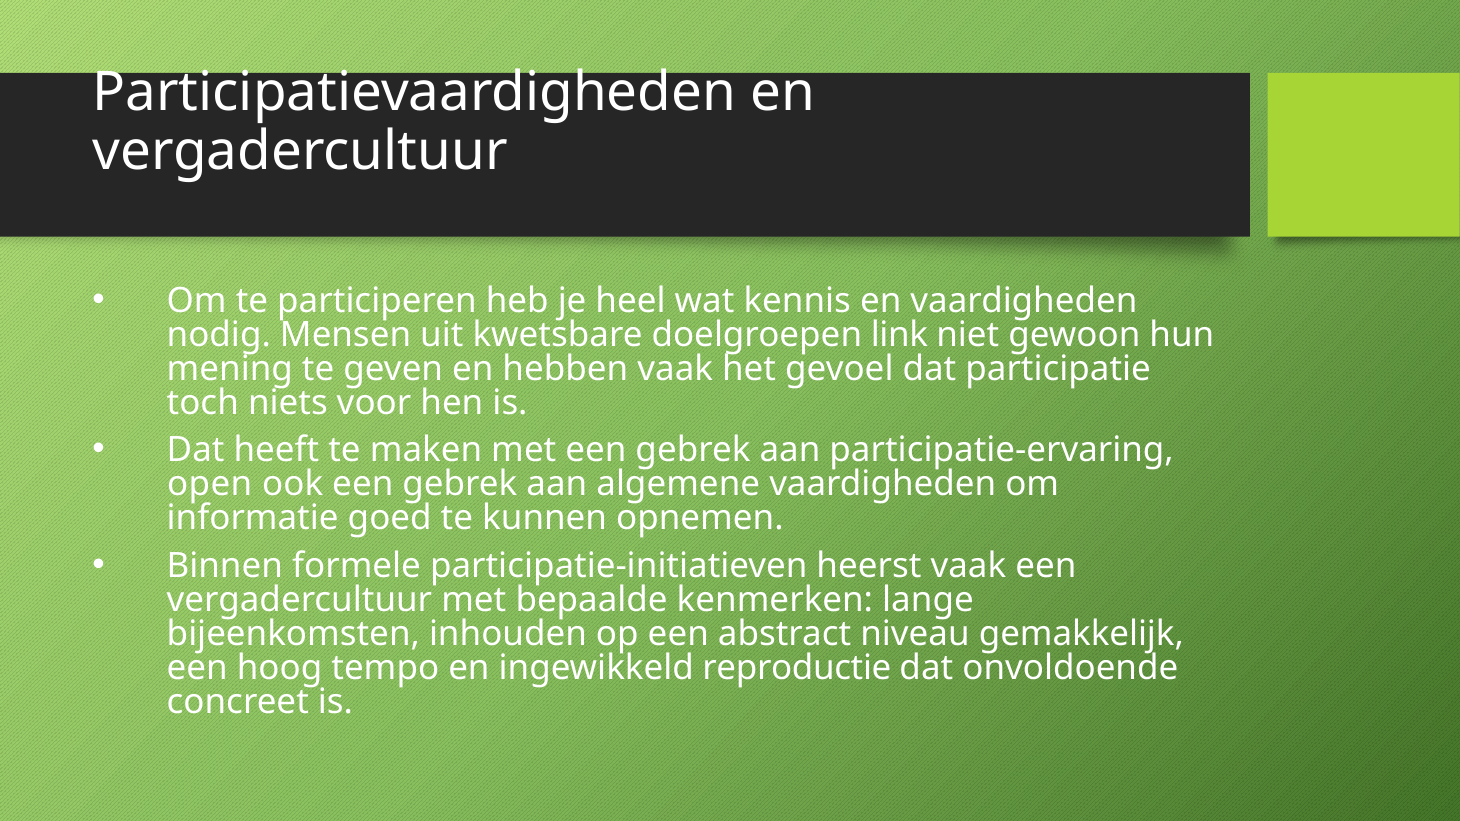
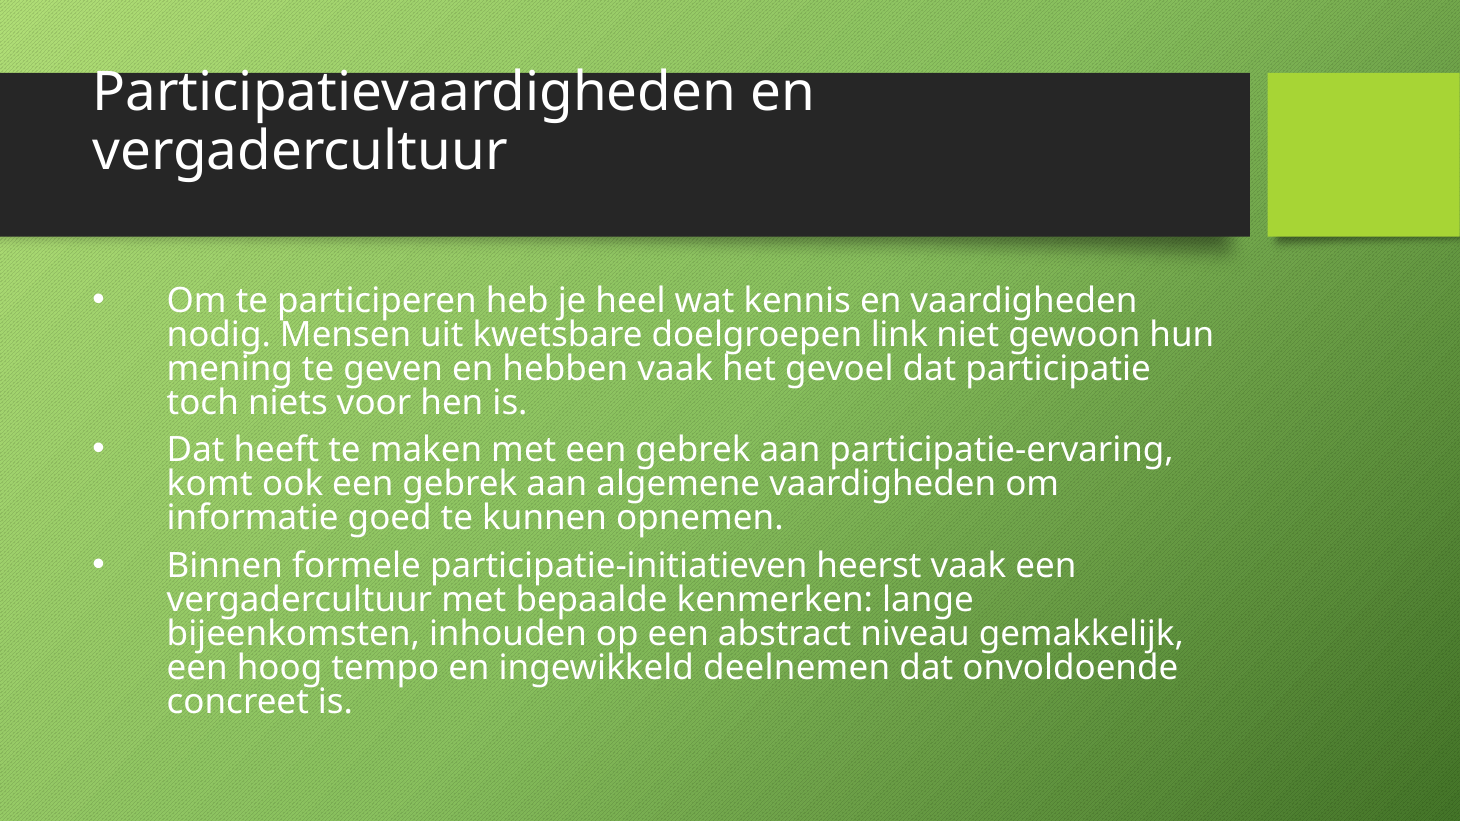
open: open -> komt (210, 484)
reproductie: reproductie -> deelnemen (797, 668)
